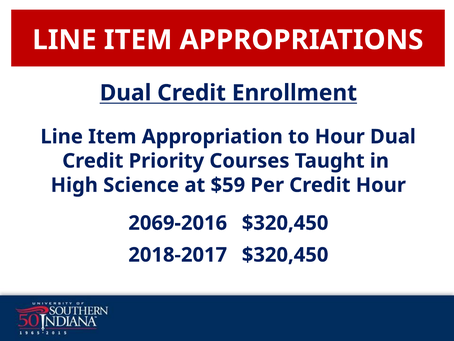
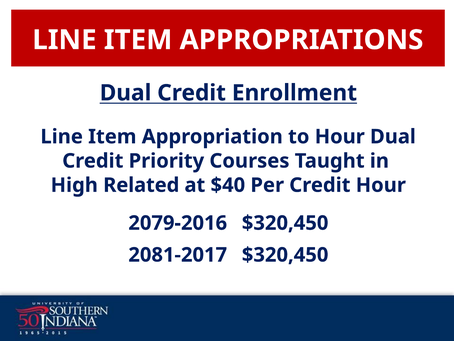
Science: Science -> Related (141, 185)
$59: $59 -> $40 (228, 185)
2069-2016: 2069-2016 -> 2079-2016 (178, 223)
2018-2017: 2018-2017 -> 2081-2017 (178, 255)
